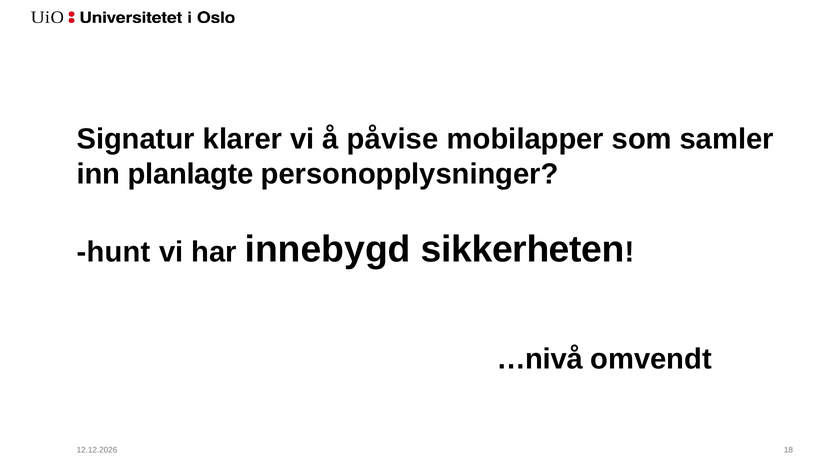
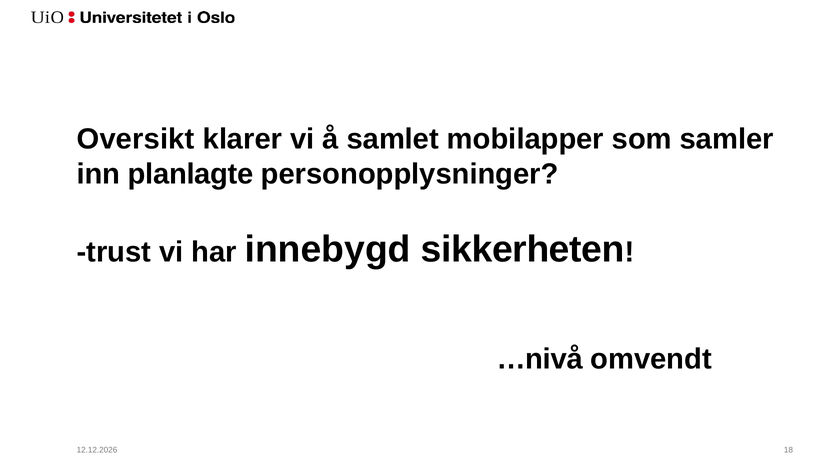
Signatur: Signatur -> Oversikt (136, 139)
påvise: påvise -> samlet (393, 139)
hunt: hunt -> trust (114, 252)
